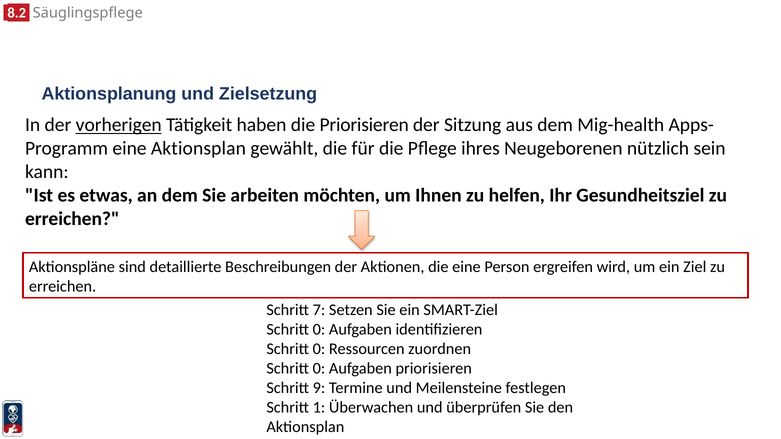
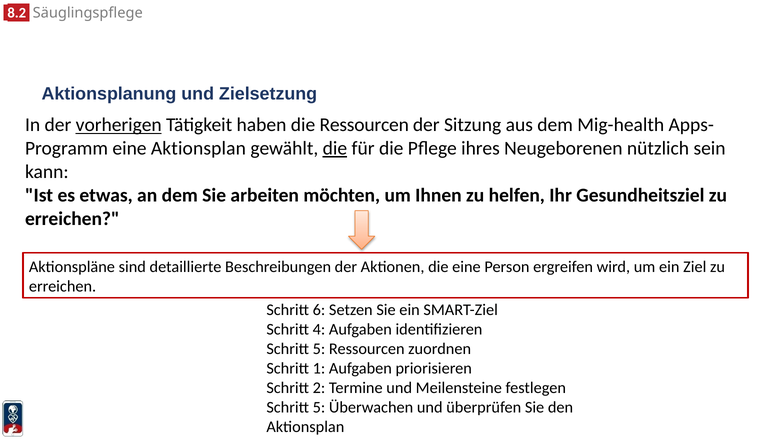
die Priorisieren: Priorisieren -> Ressourcen (364, 125)
die underline: none -> present (335, 149)
7: 7 -> 6 (319, 310)
0: 0 -> 4 (319, 330)
0: 0 -> 5 (319, 349)
0: 0 -> 1 (319, 369)
9: 9 -> 2 (319, 388)
1: 1 -> 5 (319, 408)
